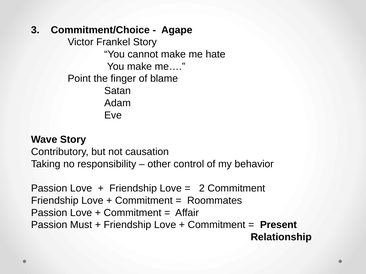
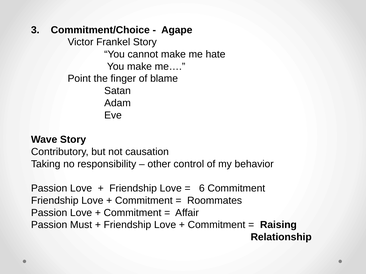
2: 2 -> 6 (202, 189)
Present: Present -> Raising (278, 225)
